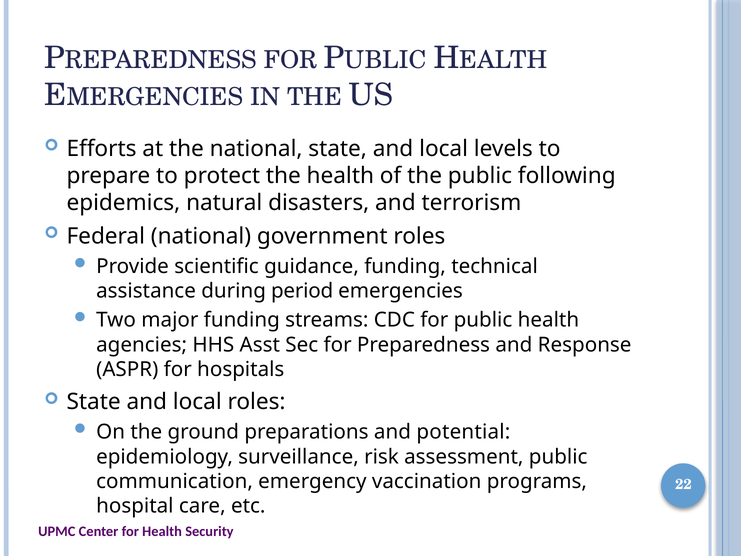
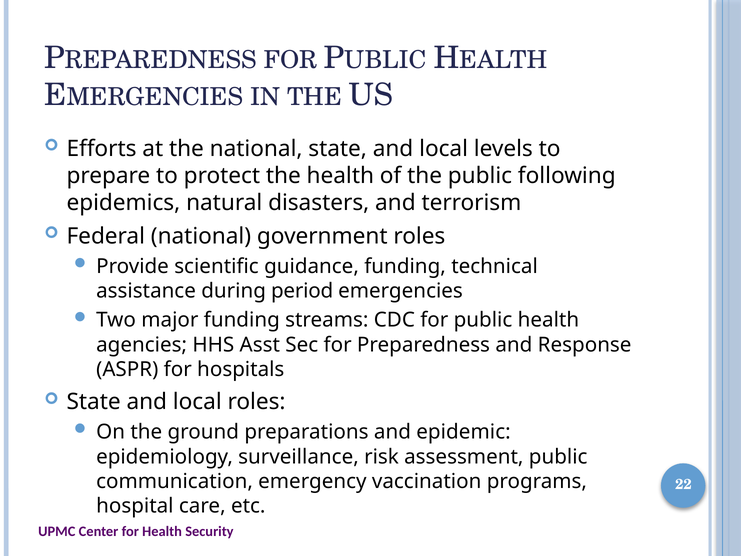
potential: potential -> epidemic (464, 432)
